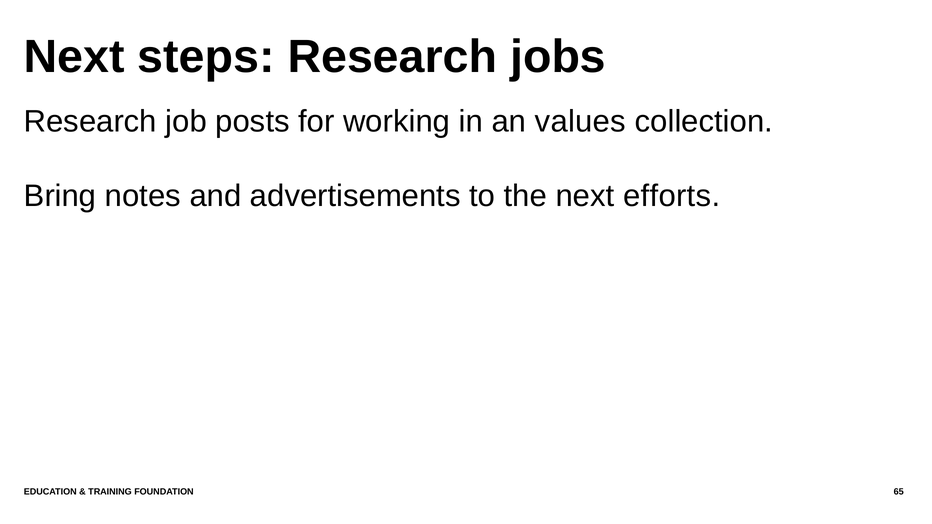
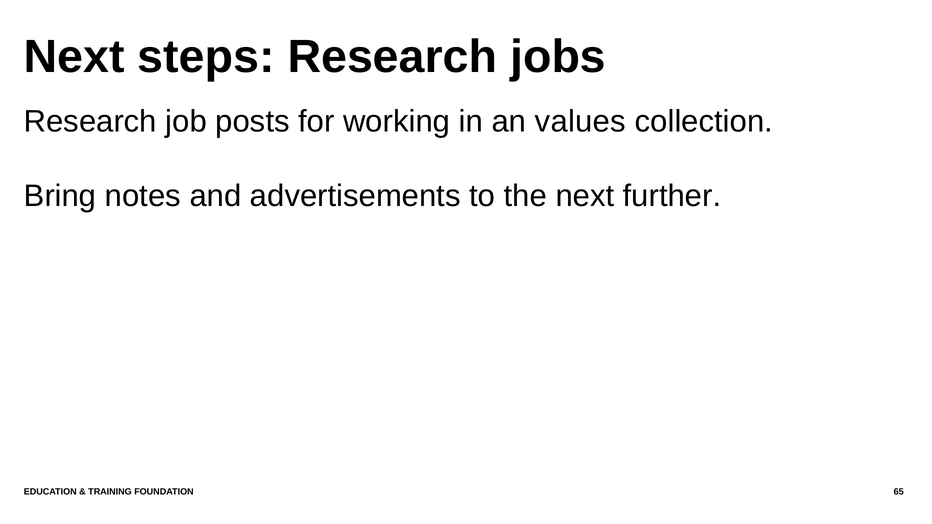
efforts: efforts -> further (672, 196)
